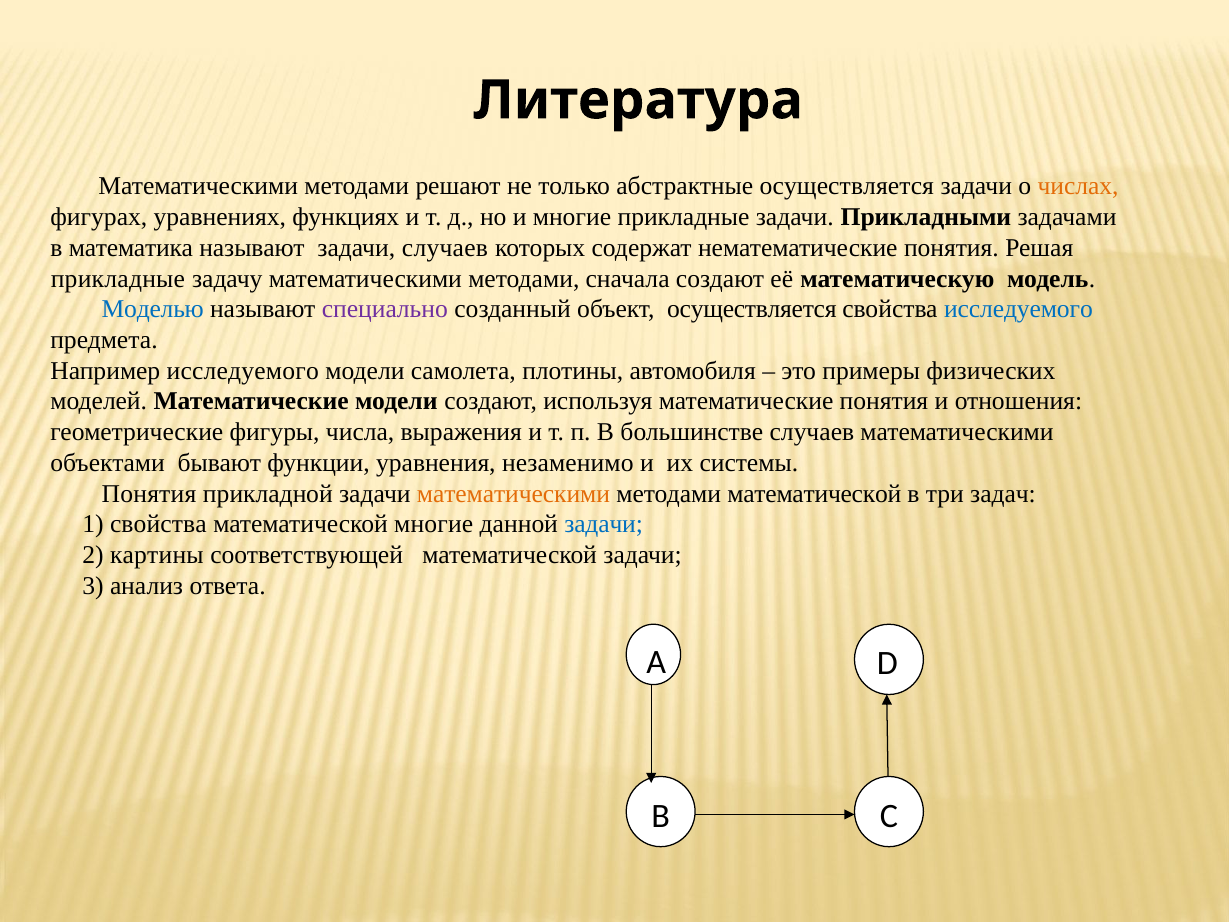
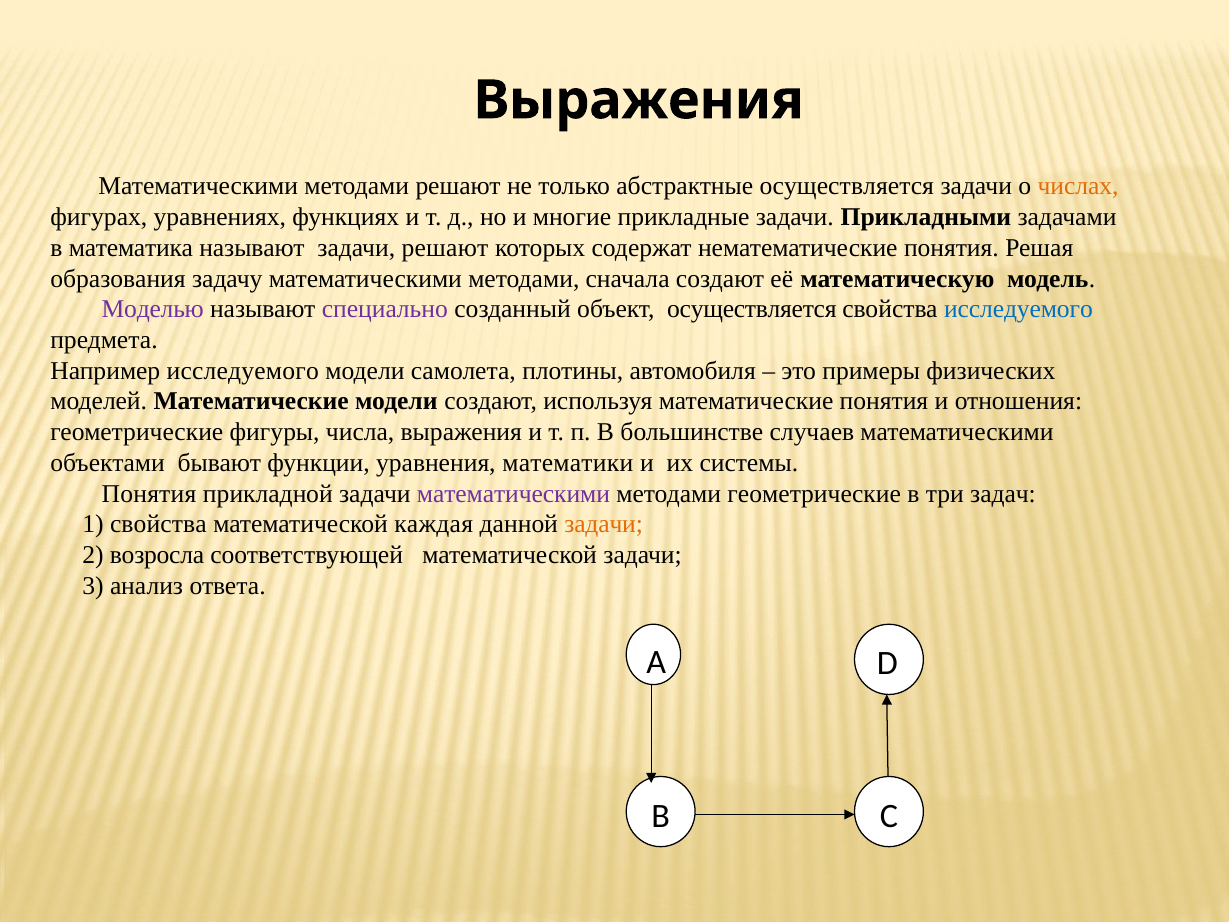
Литература: Литература -> Выражения (639, 100)
задачи случаев: случаев -> решают (445, 248)
прикладные: прикладные -> образования (118, 279)
Моделью colour: blue -> purple (153, 309)
незаменимо: незаменимо -> математики (568, 463)
математическими colour: orange -> purple (513, 494)
методами математической: математической -> геометрические (814, 494)
математической многие: многие -> каждая (434, 524)
задачи colour: blue -> orange (604, 524)
картины: картины -> возросла (157, 555)
